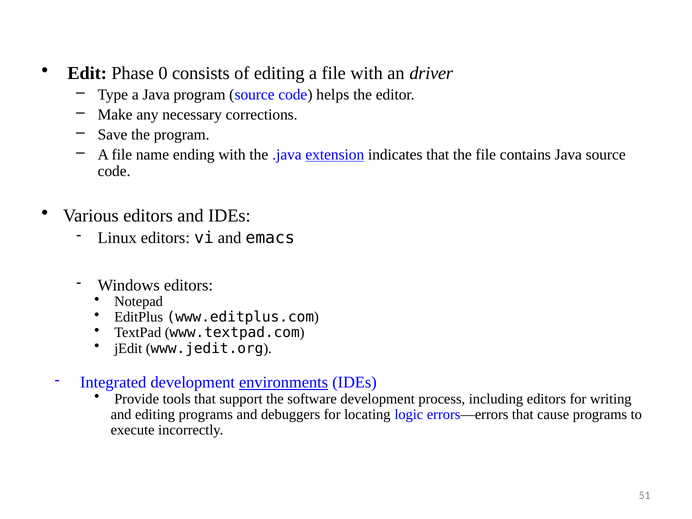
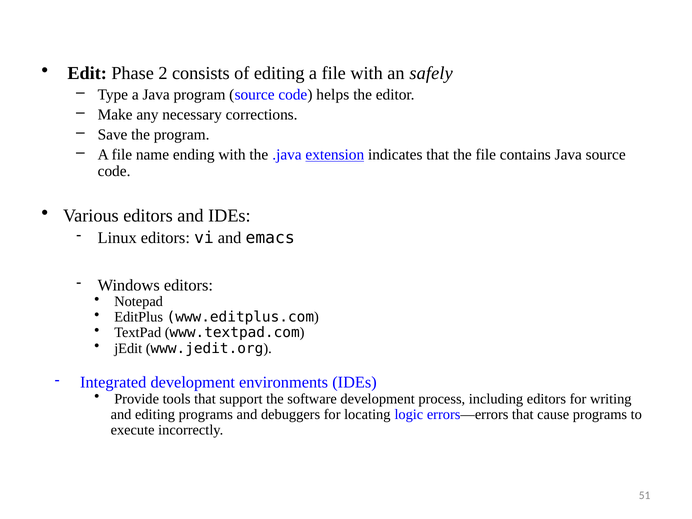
0: 0 -> 2 (163, 73)
driver: driver -> safely (431, 73)
environments underline: present -> none (284, 382)
